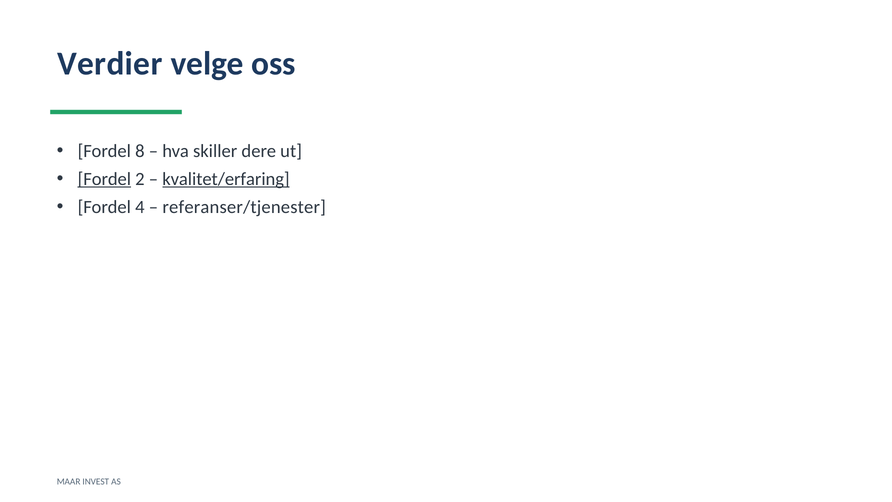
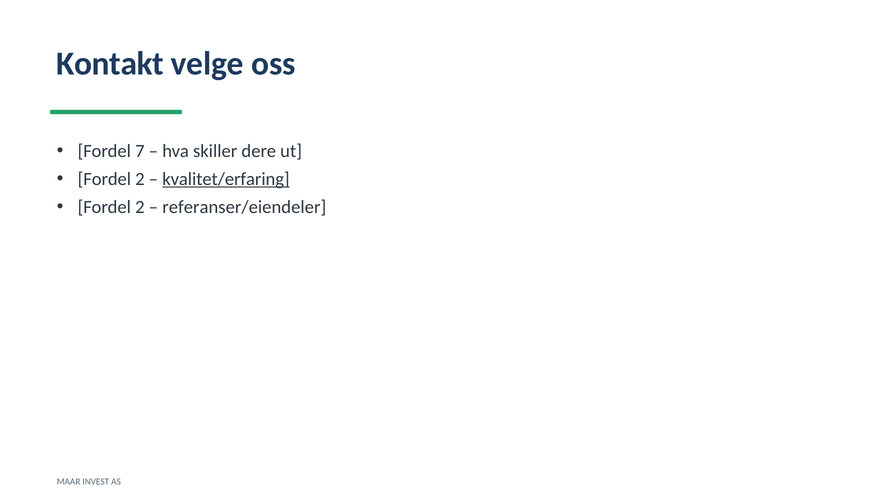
Verdier: Verdier -> Kontakt (110, 64)
8: 8 -> 7 (140, 151)
Fordel underline: present -> none (104, 179)
4: 4 -> 2 (140, 207)
referanser/tjenester: referanser/tjenester -> referanser/eiendeler (244, 207)
